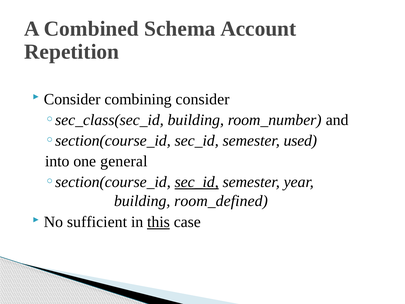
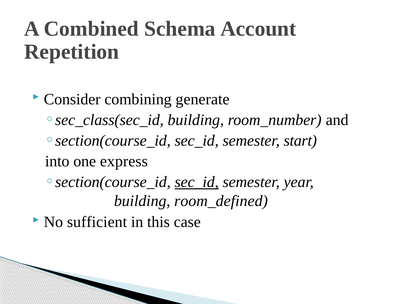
combining consider: consider -> generate (203, 99)
used: used -> start (300, 140)
general: general -> express (124, 161)
this underline: present -> none (158, 222)
